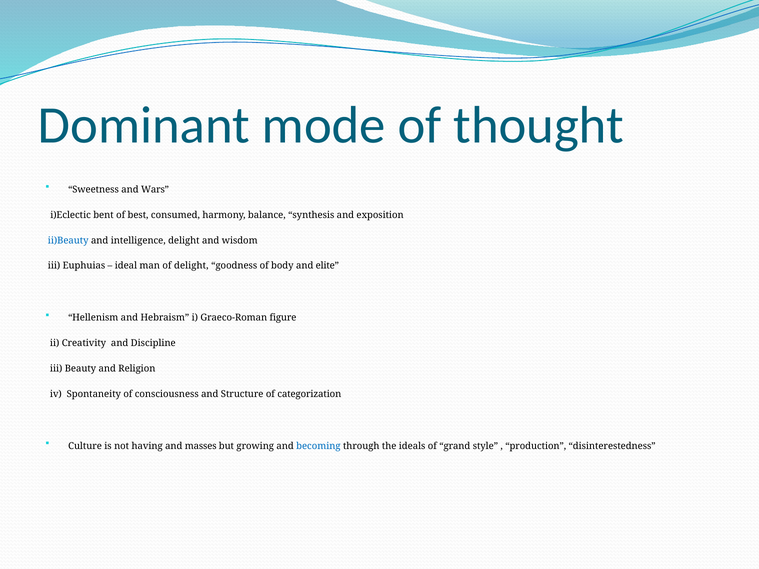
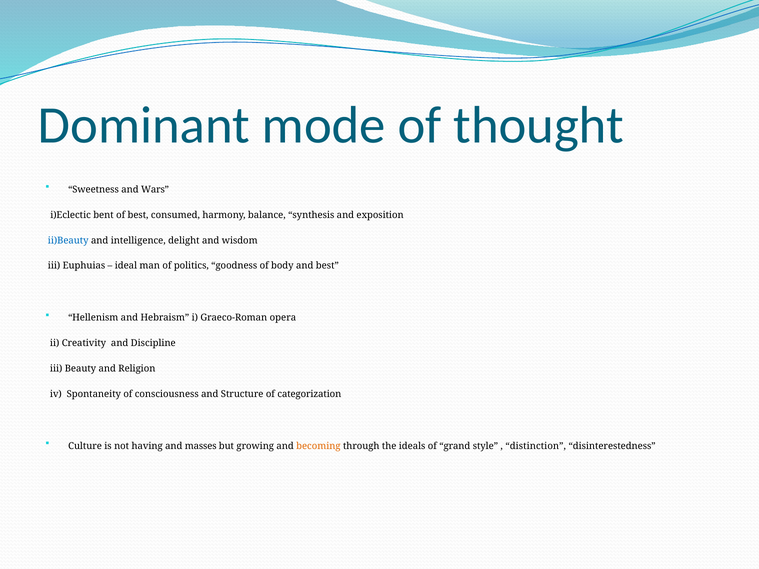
of delight: delight -> politics (191, 266)
and elite: elite -> best (327, 266)
figure: figure -> opera (283, 318)
becoming colour: blue -> orange (318, 446)
production: production -> distinction (536, 446)
